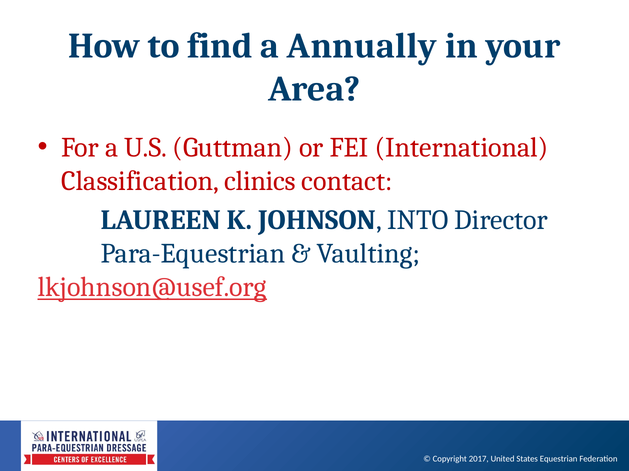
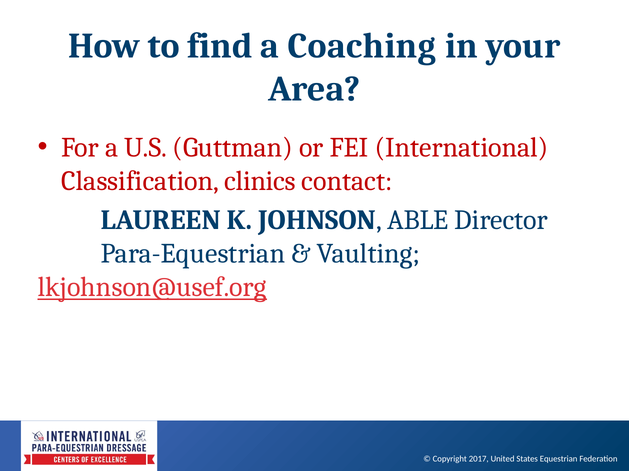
Annually: Annually -> Coaching (362, 46)
INTO: INTO -> ABLE (418, 220)
